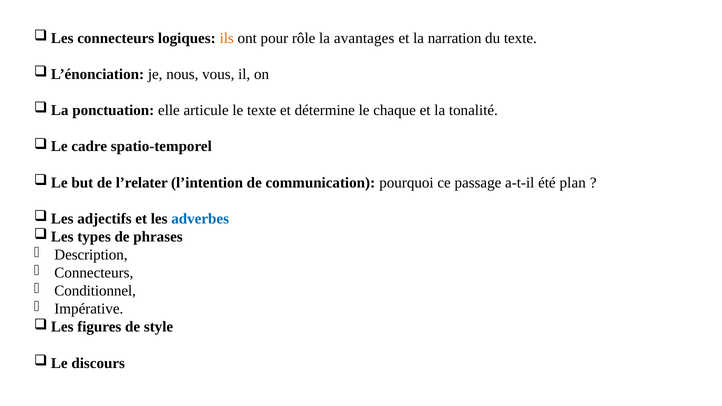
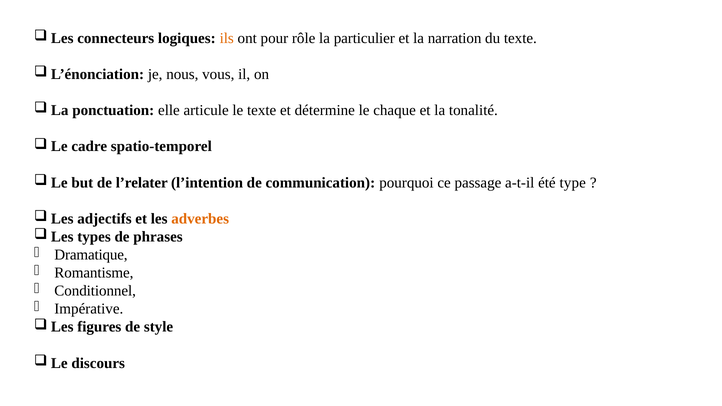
avantages: avantages -> particulier (364, 38)
plan: plan -> type (573, 183)
adverbes colour: blue -> orange (200, 219)
Description: Description -> Dramatique (91, 255)
Connecteurs: Connecteurs -> Romantisme (94, 273)
